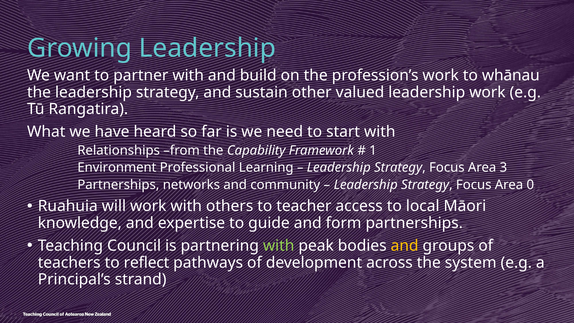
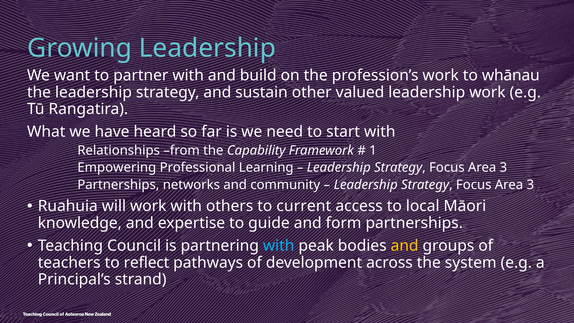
Environment: Environment -> Empowering (117, 167)
0: 0 -> 3 (530, 185)
teacher: teacher -> current (304, 206)
with colour: light green -> light blue (279, 246)
